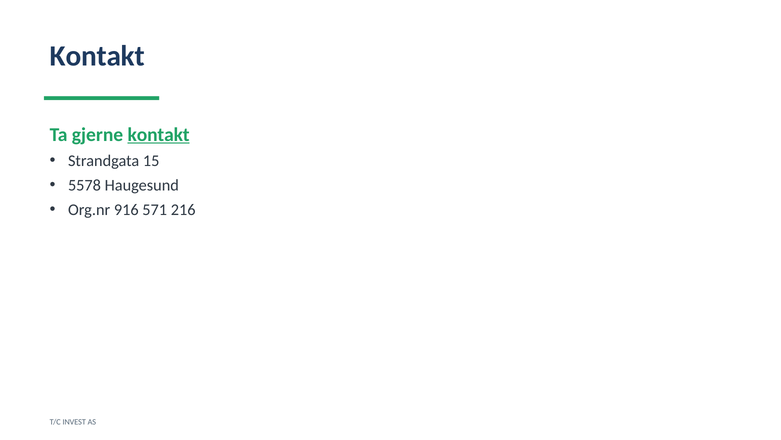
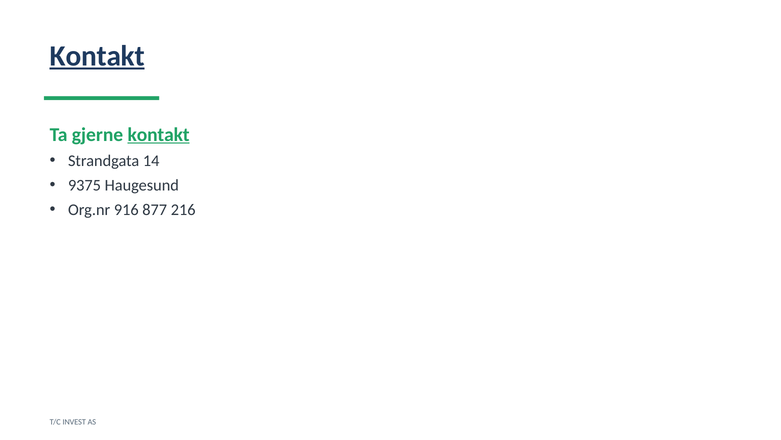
Kontakt underline: none -> present (97, 56)
15: 15 -> 14 (151, 161)
5578: 5578 -> 9375 (84, 185)
571: 571 -> 877 (155, 209)
